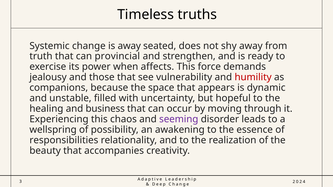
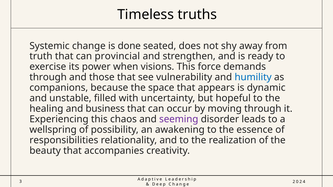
is away: away -> done (129, 46)
affects: affects -> visions (157, 67)
jealousy: jealousy -> through (48, 77)
humility colour: red -> blue (253, 77)
